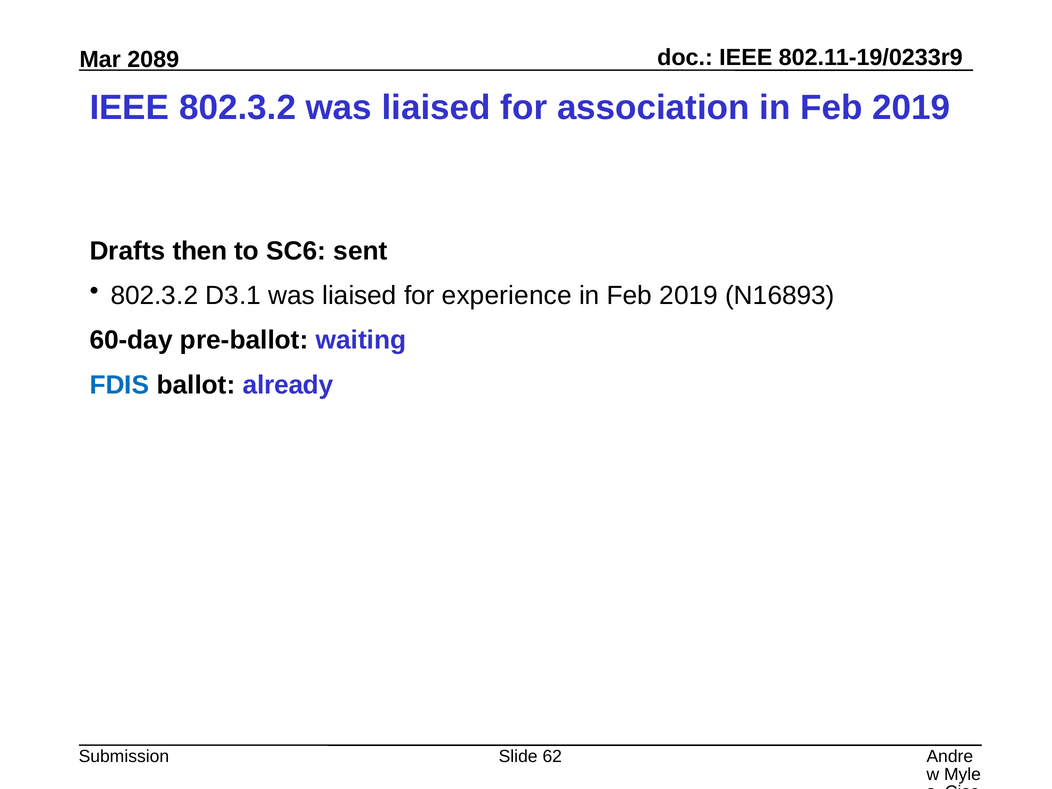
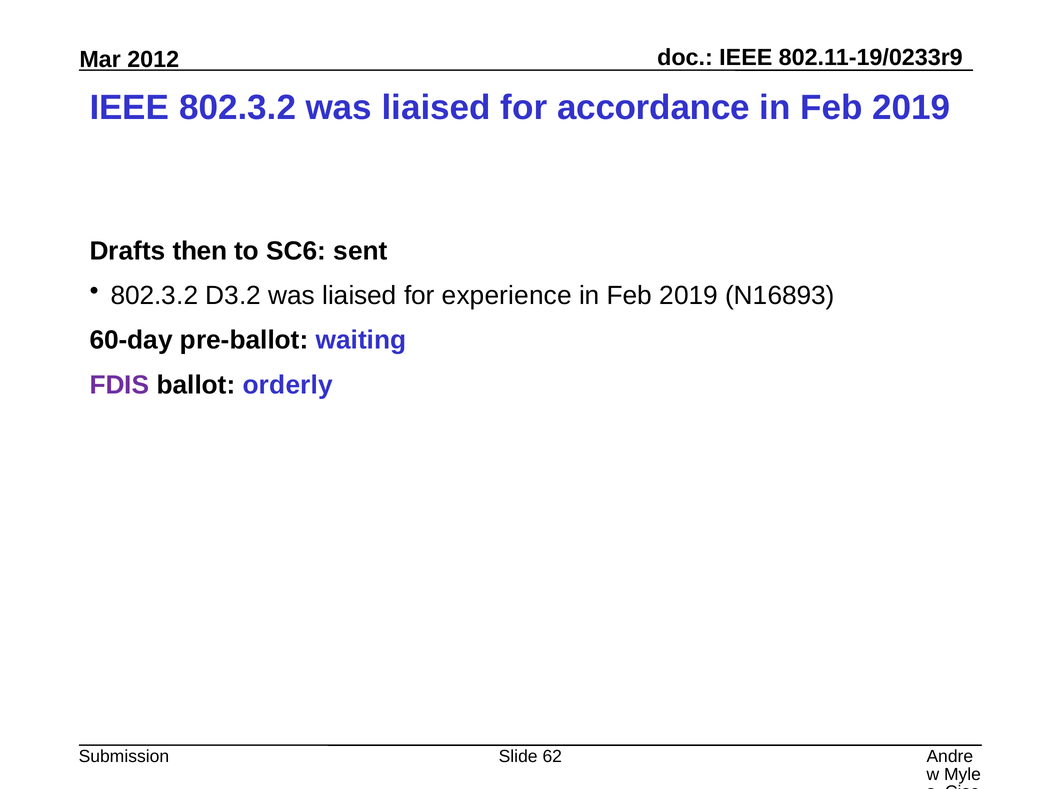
2089: 2089 -> 2012 (153, 60)
association: association -> accordance (653, 108)
D3.1: D3.1 -> D3.2 (233, 296)
FDIS colour: blue -> purple (119, 385)
already: already -> orderly (288, 385)
